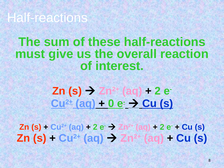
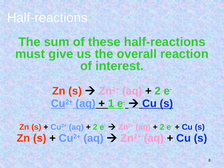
0: 0 -> 1 (111, 104)
